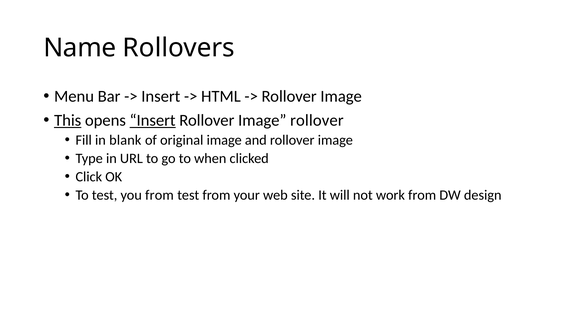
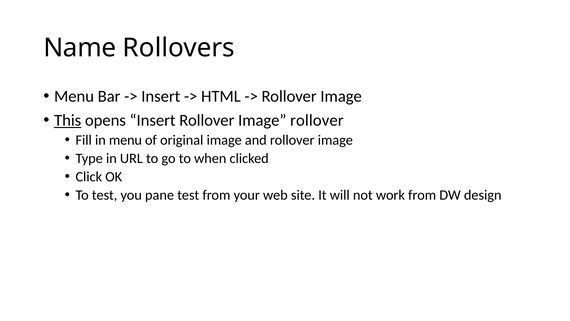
Insert underline: present -> none (153, 120)
in blank: blank -> menu (125, 140)
you from: from -> pane (160, 195)
